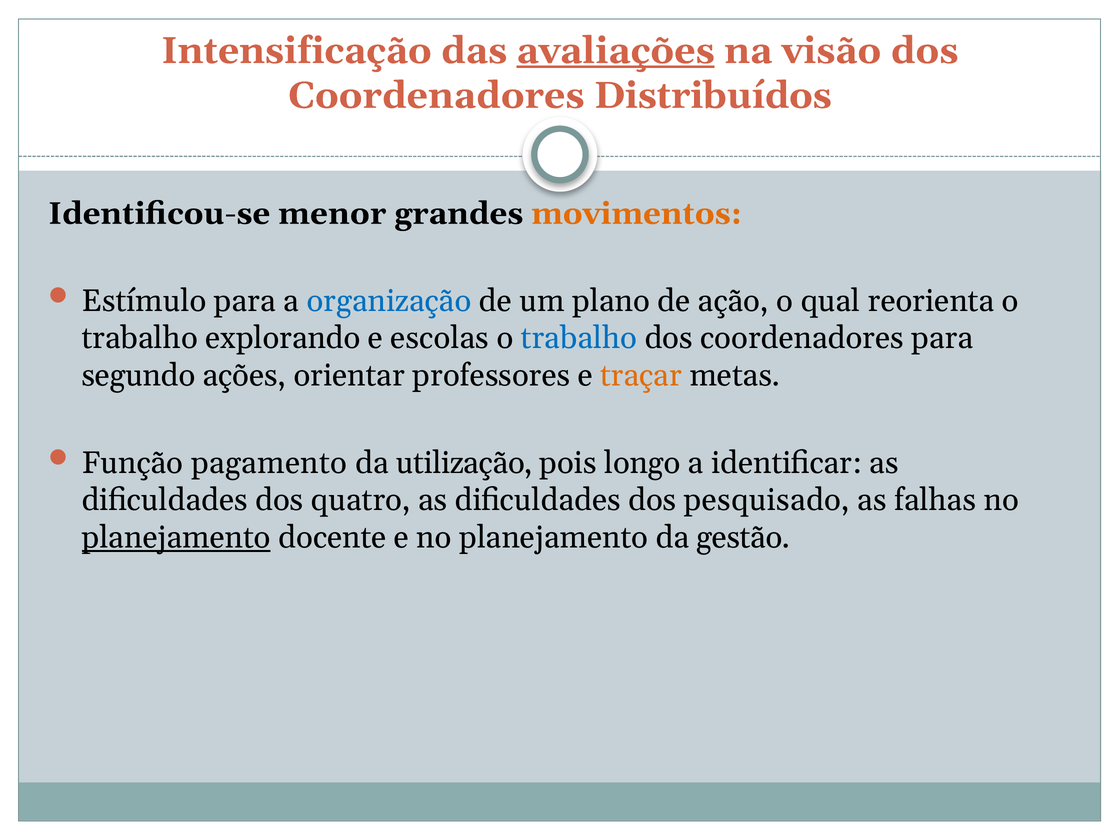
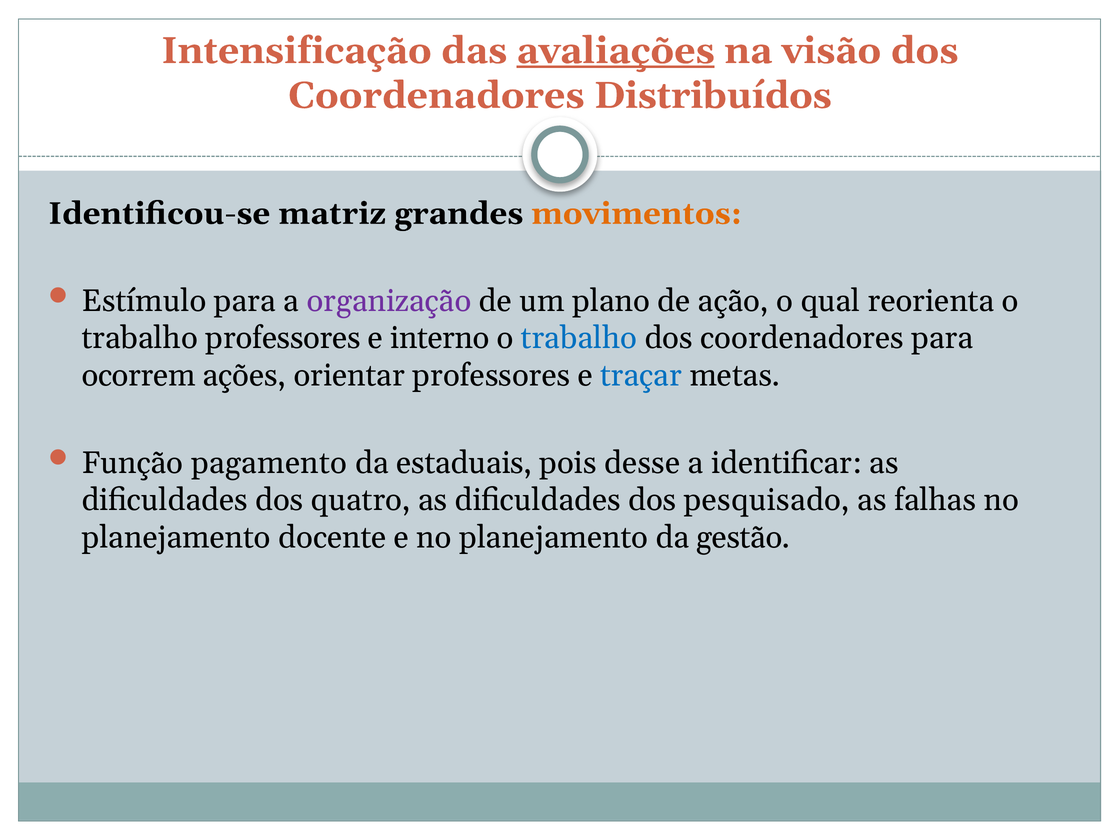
menor: menor -> matriz (332, 214)
organização colour: blue -> purple (389, 301)
trabalho explorando: explorando -> professores (283, 338)
escolas: escolas -> interno (440, 338)
segundo: segundo -> ocorrem (139, 376)
traçar colour: orange -> blue (641, 376)
utilização: utilização -> estaduais (464, 463)
longo: longo -> desse (642, 463)
planejamento underline: present -> none (176, 538)
